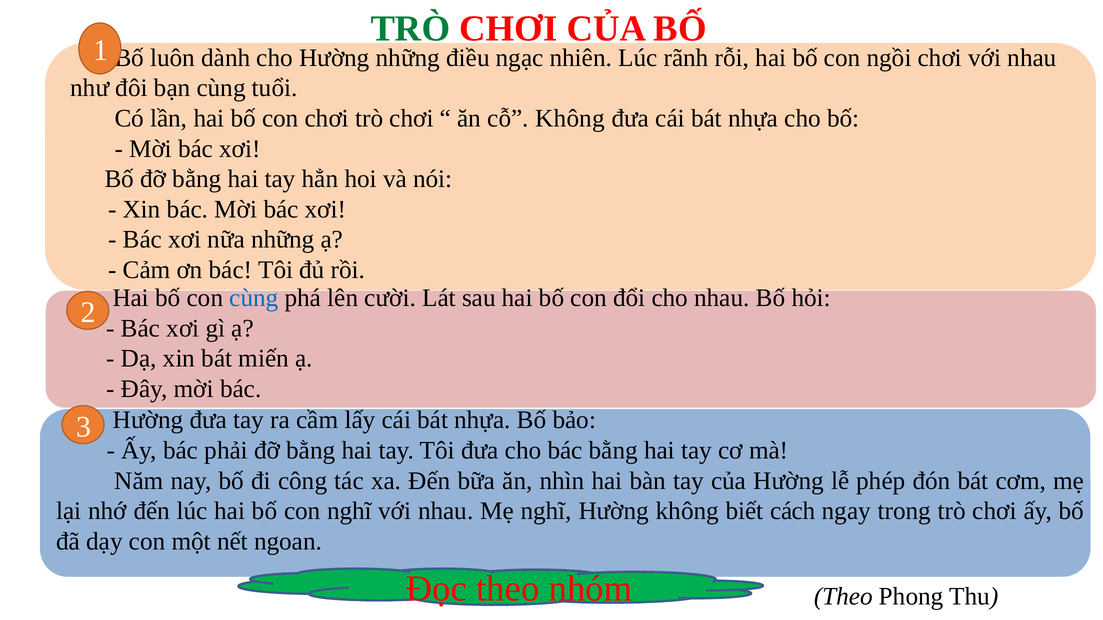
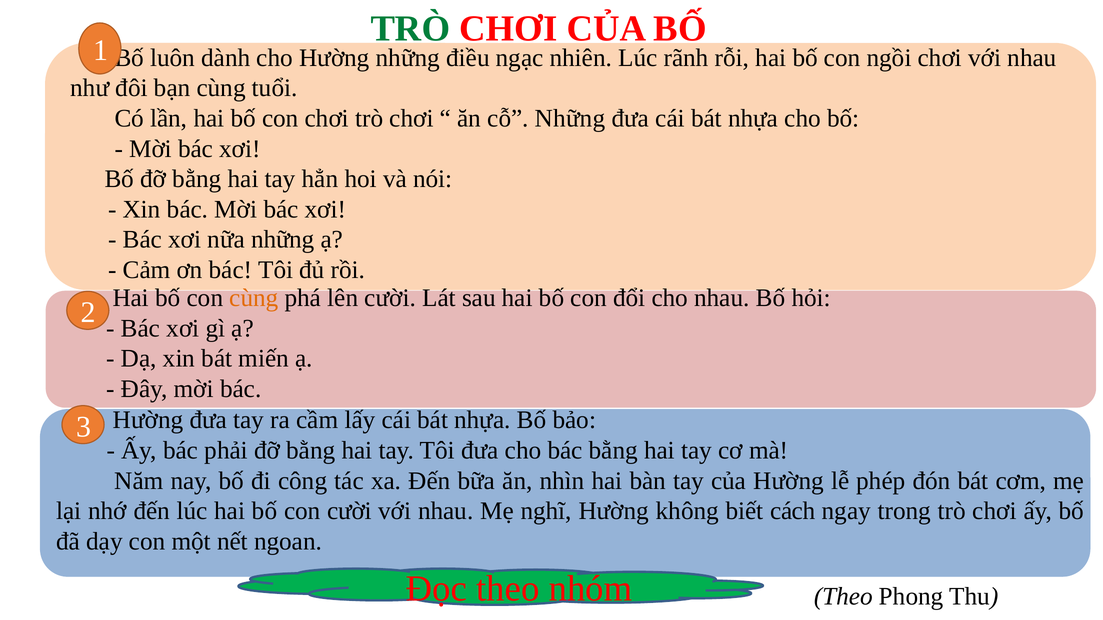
cỗ Không: Không -> Những (570, 118)
cùng colour: blue -> orange (254, 298)
con nghĩ: nghĩ -> cười (350, 511)
